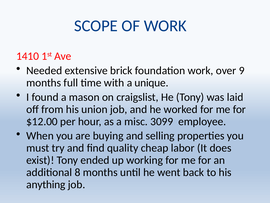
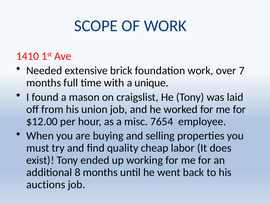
9: 9 -> 7 (242, 70)
3099: 3099 -> 7654 (162, 121)
anything: anything -> auctions (46, 184)
